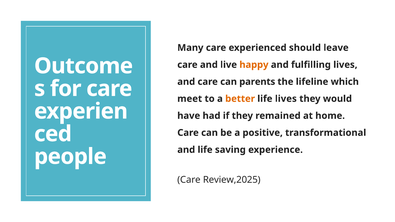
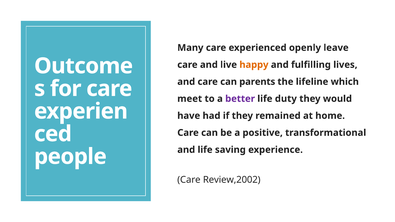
should: should -> openly (305, 48)
better colour: orange -> purple (240, 99)
life lives: lives -> duty (286, 99)
Review,2025: Review,2025 -> Review,2002 (232, 180)
